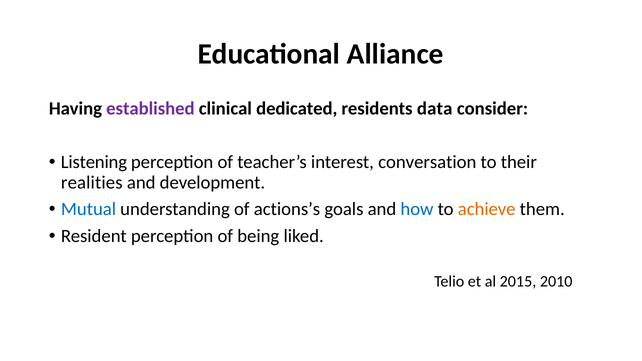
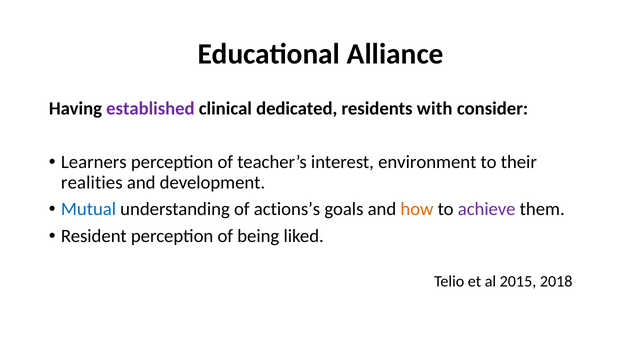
data: data -> with (435, 109)
Listening: Listening -> Learners (94, 162)
conversation: conversation -> environment (427, 162)
how colour: blue -> orange (417, 209)
achieve colour: orange -> purple (487, 209)
2010: 2010 -> 2018 (556, 281)
